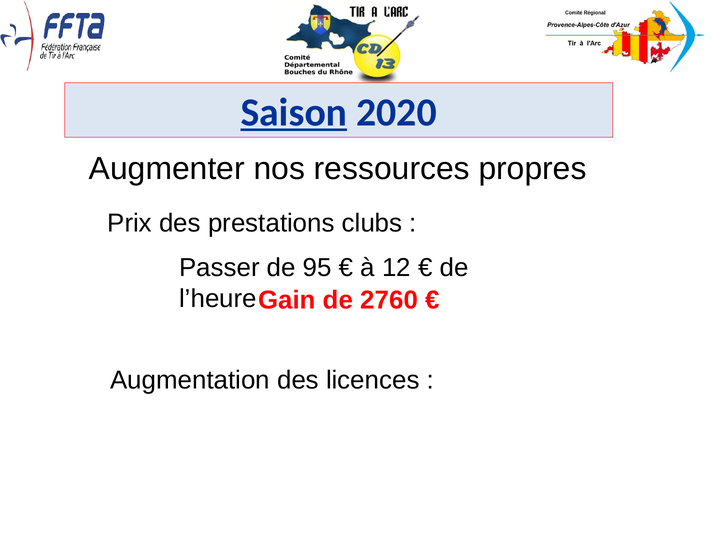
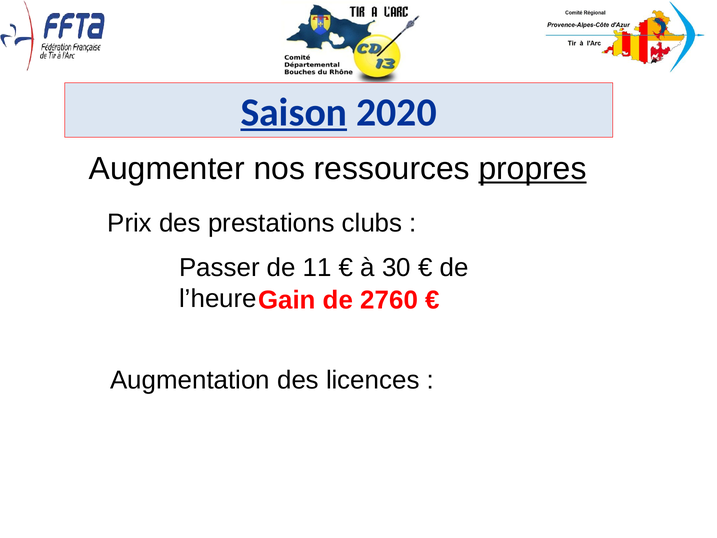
propres underline: none -> present (533, 169)
95: 95 -> 11 (317, 267)
12: 12 -> 30 (396, 267)
